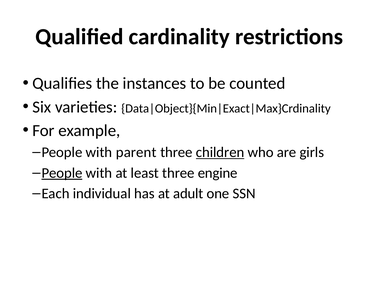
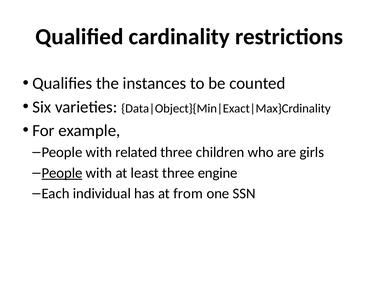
parent: parent -> related (136, 152)
children underline: present -> none (220, 152)
adult: adult -> from (188, 194)
